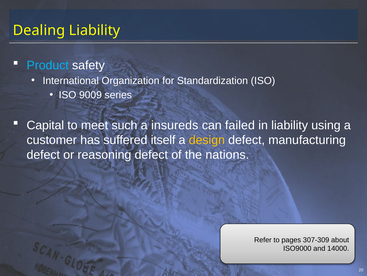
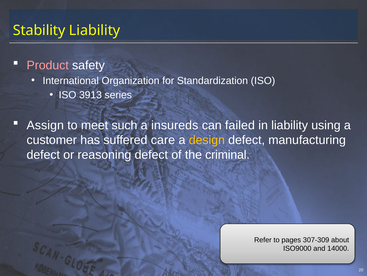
Dealing: Dealing -> Stability (39, 30)
Product colour: light blue -> pink (48, 65)
9009: 9009 -> 3913 (90, 95)
Capital: Capital -> Assign (45, 125)
itself: itself -> care (163, 140)
nations: nations -> criminal (227, 154)
